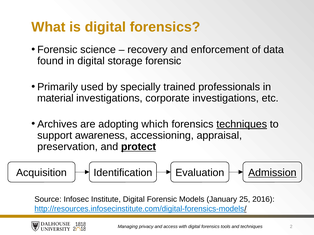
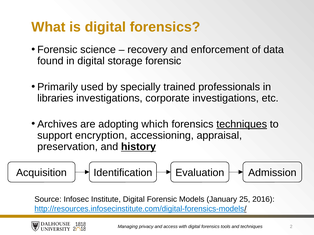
material: material -> libraries (55, 98)
awareness: awareness -> encryption (101, 136)
protect: protect -> history (138, 147)
Admission underline: present -> none (272, 173)
